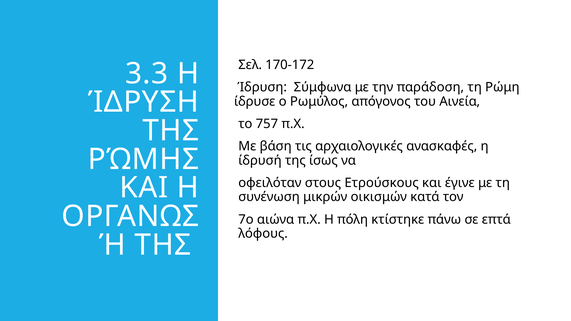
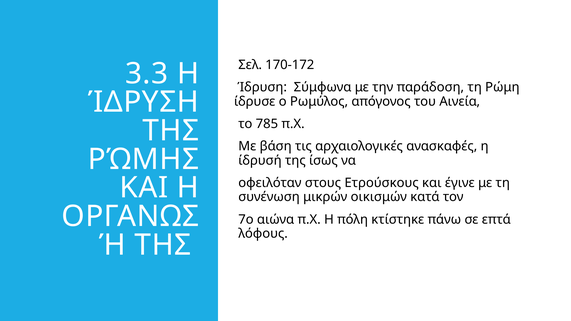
757: 757 -> 785 (267, 124)
